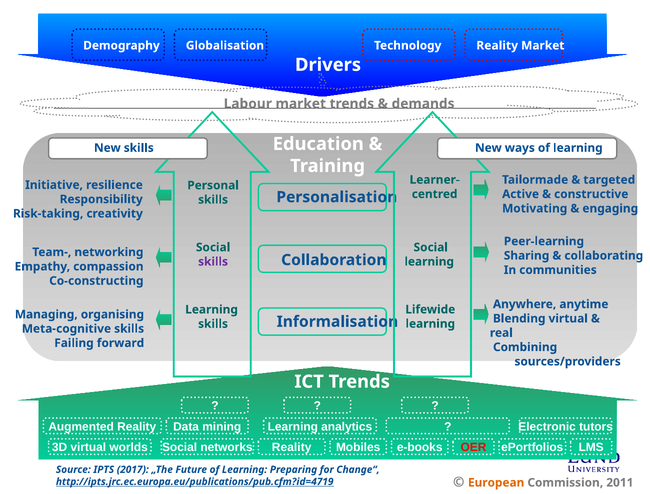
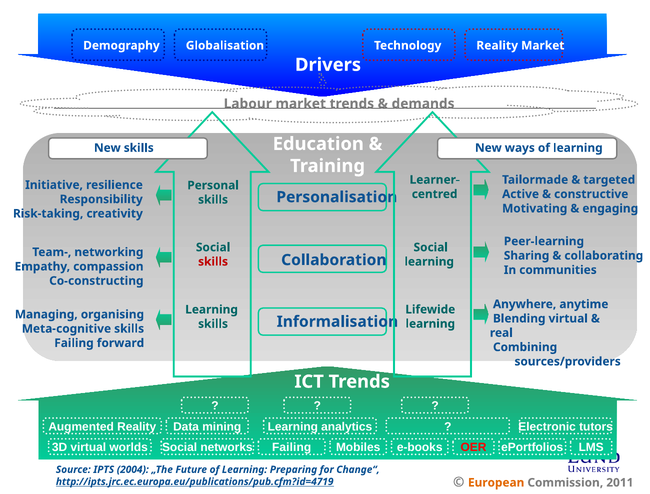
skills colour: purple -> red (213, 262)
networks Reality: Reality -> Failing (292, 447)
2017: 2017 -> 2004 (133, 470)
